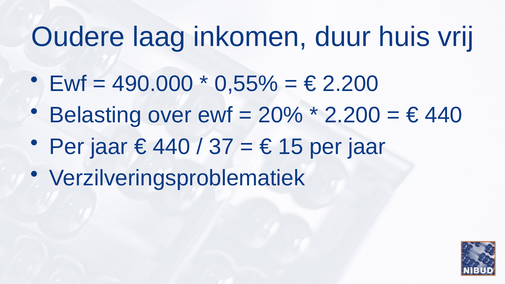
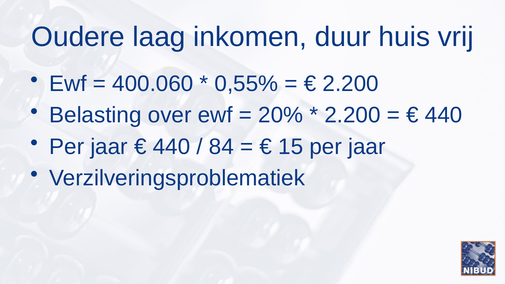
490.000: 490.000 -> 400.060 (153, 84)
37: 37 -> 84 (221, 147)
